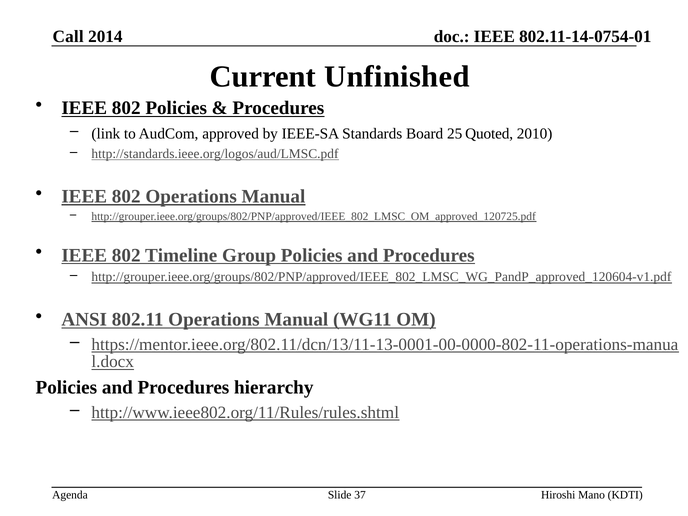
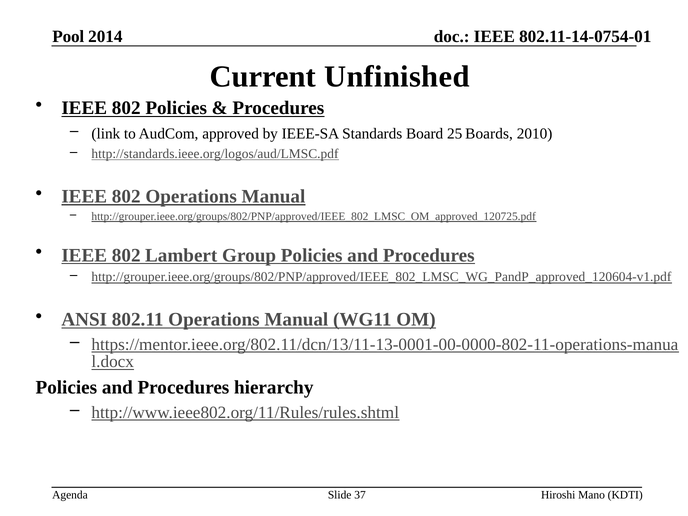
Call: Call -> Pool (68, 37)
Quoted: Quoted -> Boards (489, 134)
Timeline: Timeline -> Lambert (181, 255)
